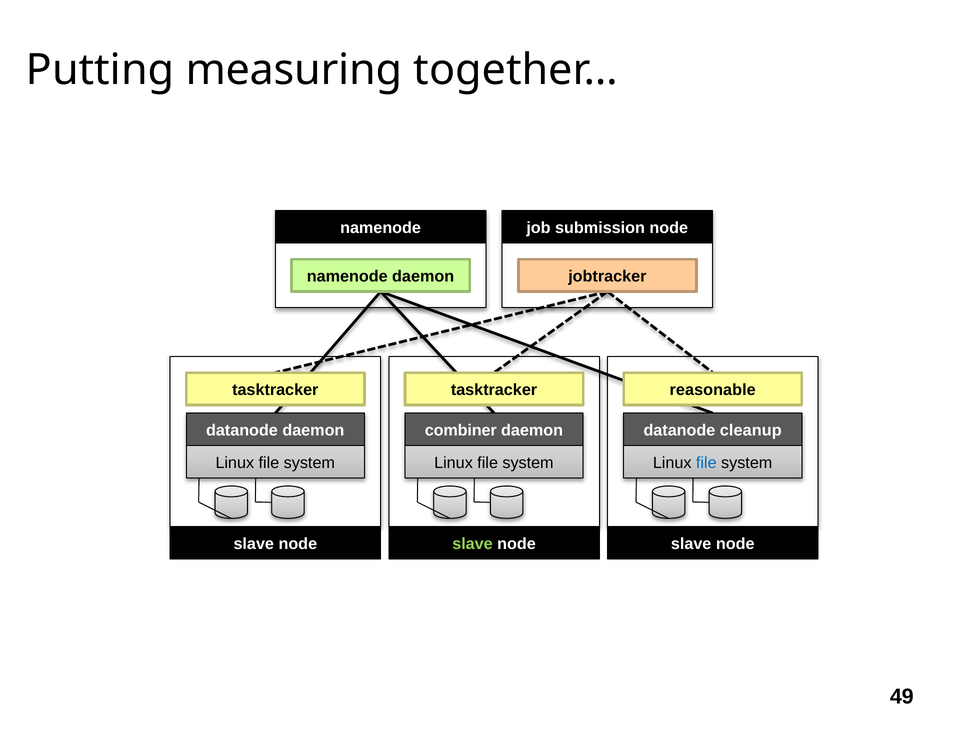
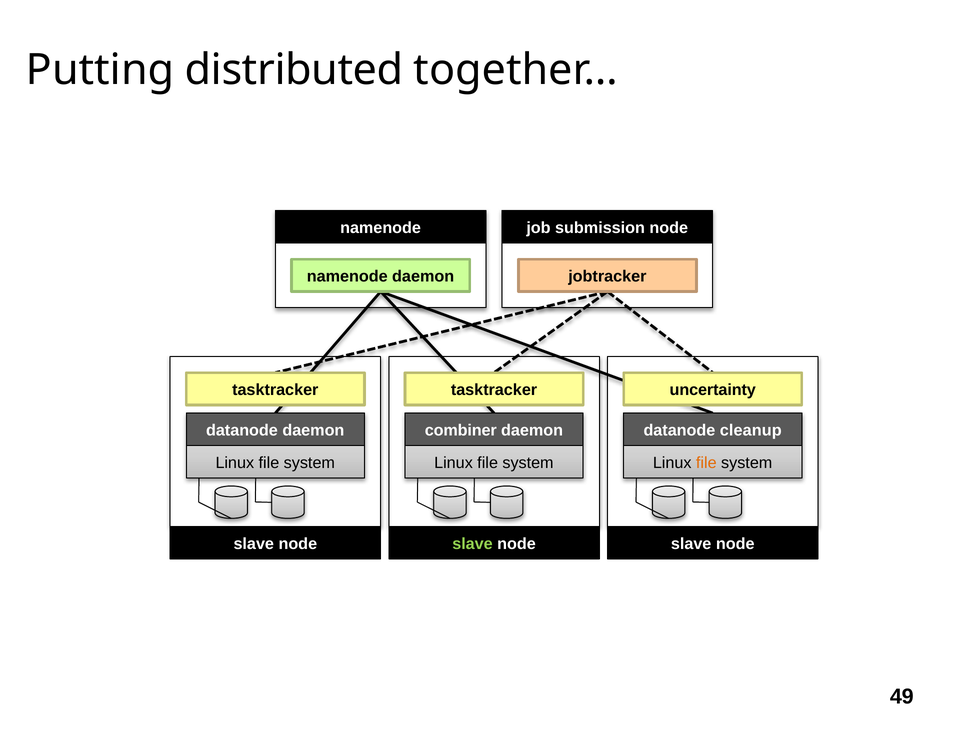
measuring: measuring -> distributed (294, 70)
reasonable: reasonable -> uncertainty (713, 390)
file colour: blue -> orange (706, 463)
